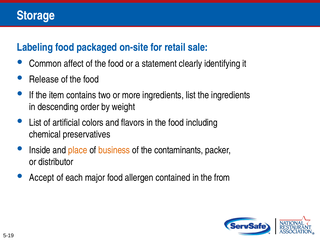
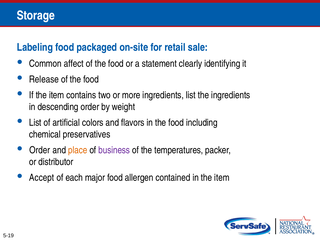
Inside: Inside -> Order (40, 150)
business colour: orange -> purple (114, 150)
contaminants: contaminants -> temperatures (179, 150)
in the from: from -> item (222, 178)
